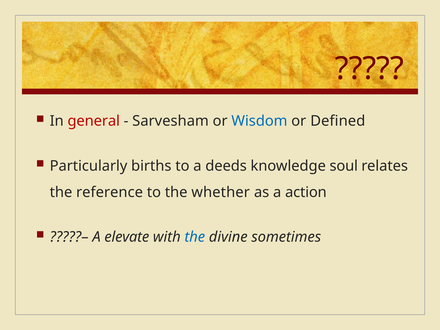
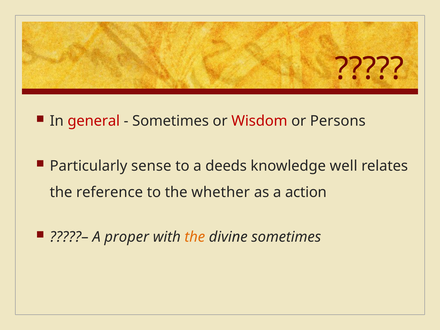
Sarvesham: Sarvesham -> Sometimes (171, 121)
Wisdom colour: blue -> red (259, 121)
Defined: Defined -> Persons (338, 121)
births: births -> sense (151, 166)
soul: soul -> well (344, 166)
elevate: elevate -> proper (127, 237)
the colour: blue -> orange (195, 237)
